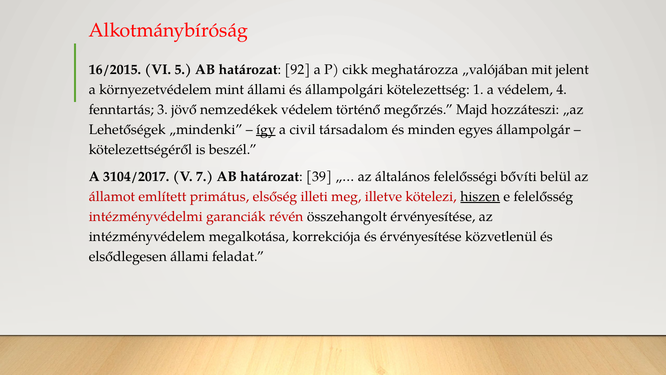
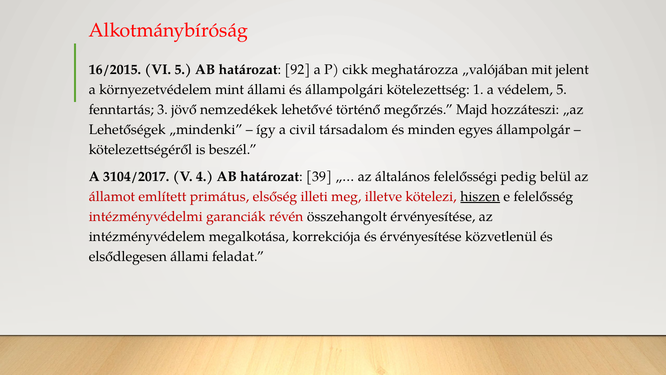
védelem 4: 4 -> 5 (562, 89)
nemzedékek védelem: védelem -> lehetővé (307, 109)
így underline: present -> none (266, 129)
7: 7 -> 4 (205, 176)
bővíti: bővíti -> pedig (519, 176)
